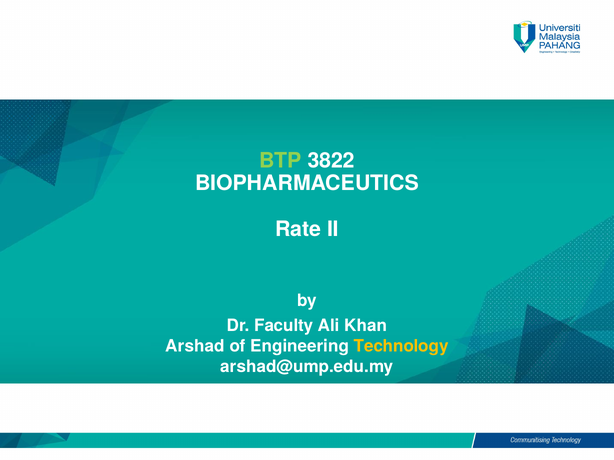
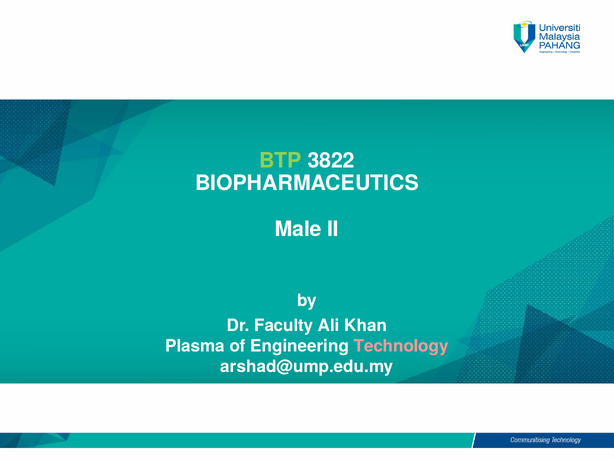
Rate: Rate -> Male (298, 230)
Arshad: Arshad -> Plasma (195, 346)
Technology colour: yellow -> pink (401, 346)
